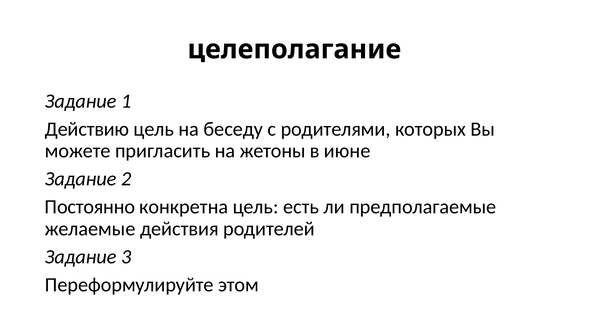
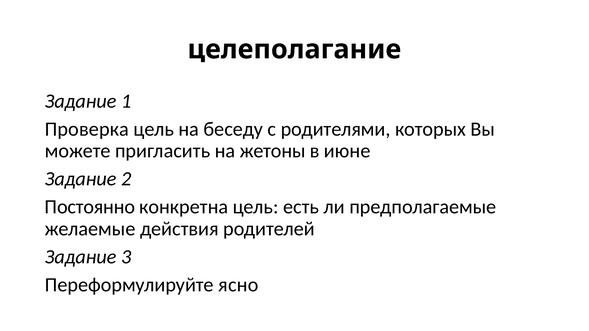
Действию: Действию -> Проверка (87, 129)
этом: этом -> ясно (238, 285)
